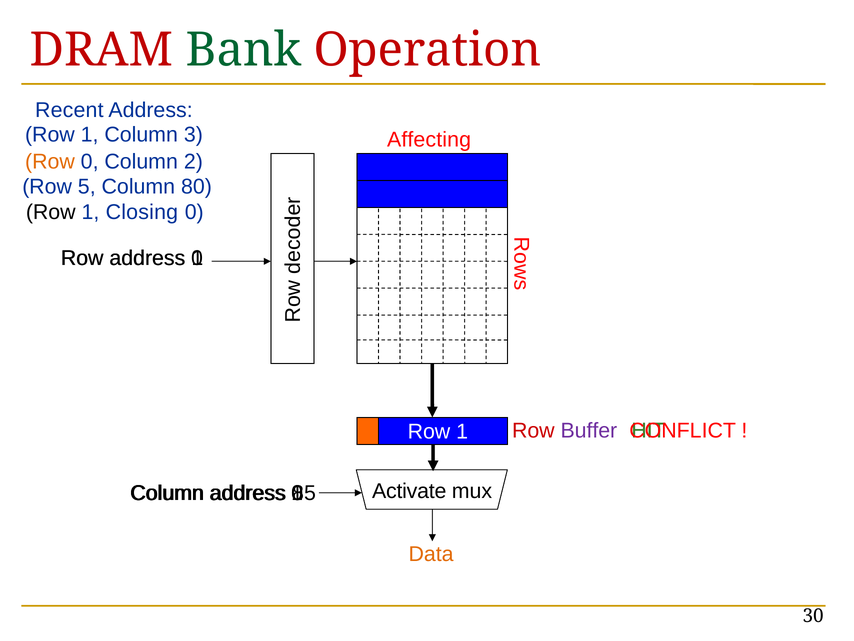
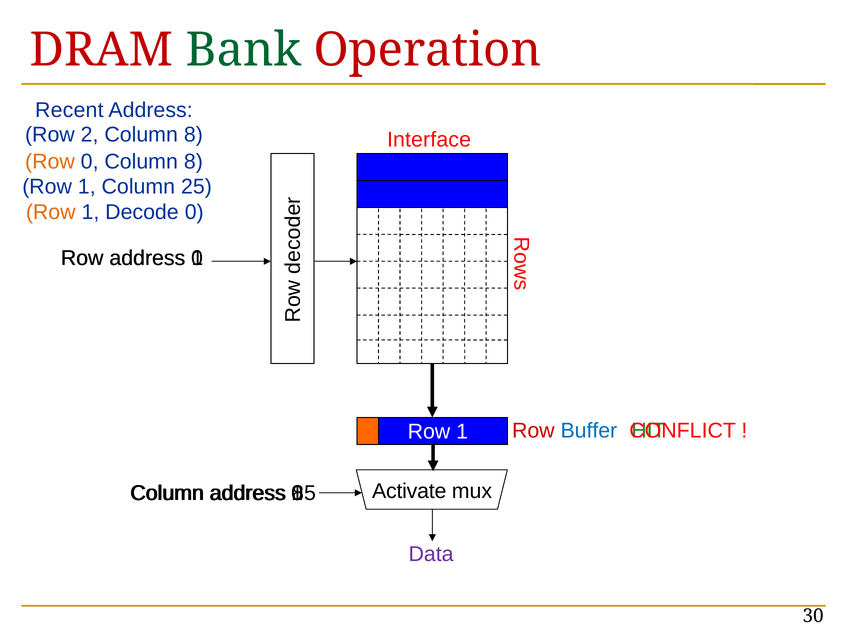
1: 1 -> 2 (90, 135)
3: 3 -> 8 (193, 135)
Affecting: Affecting -> Interface (429, 140)
0 Column 2: 2 -> 8 (193, 161)
5: 5 -> 1 (87, 186)
80: 80 -> 25 (197, 186)
Row colour: black -> orange (51, 212)
Closing: Closing -> Decode (142, 212)
Buffer colour: purple -> blue (589, 430)
Data colour: orange -> purple (431, 554)
